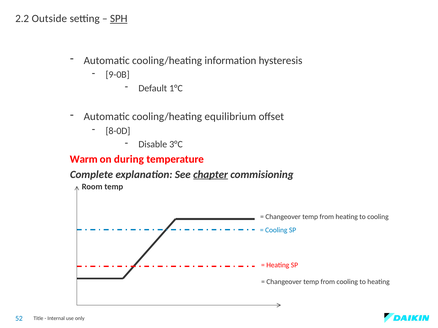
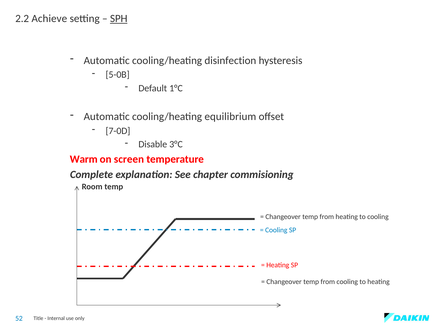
Outside: Outside -> Achieve (49, 19)
information: information -> disinfection (230, 61)
9-0B: 9-0B -> 5-0B (118, 75)
8-0D: 8-0D -> 7-0D (118, 131)
during: during -> screen (129, 159)
chapter underline: present -> none (211, 175)
